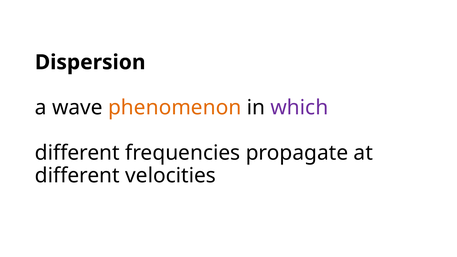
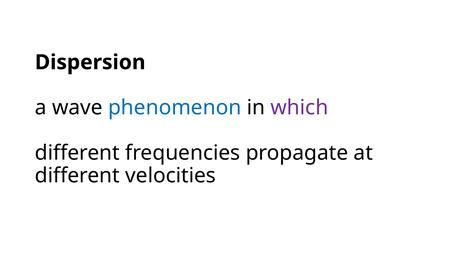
phenomenon colour: orange -> blue (175, 108)
